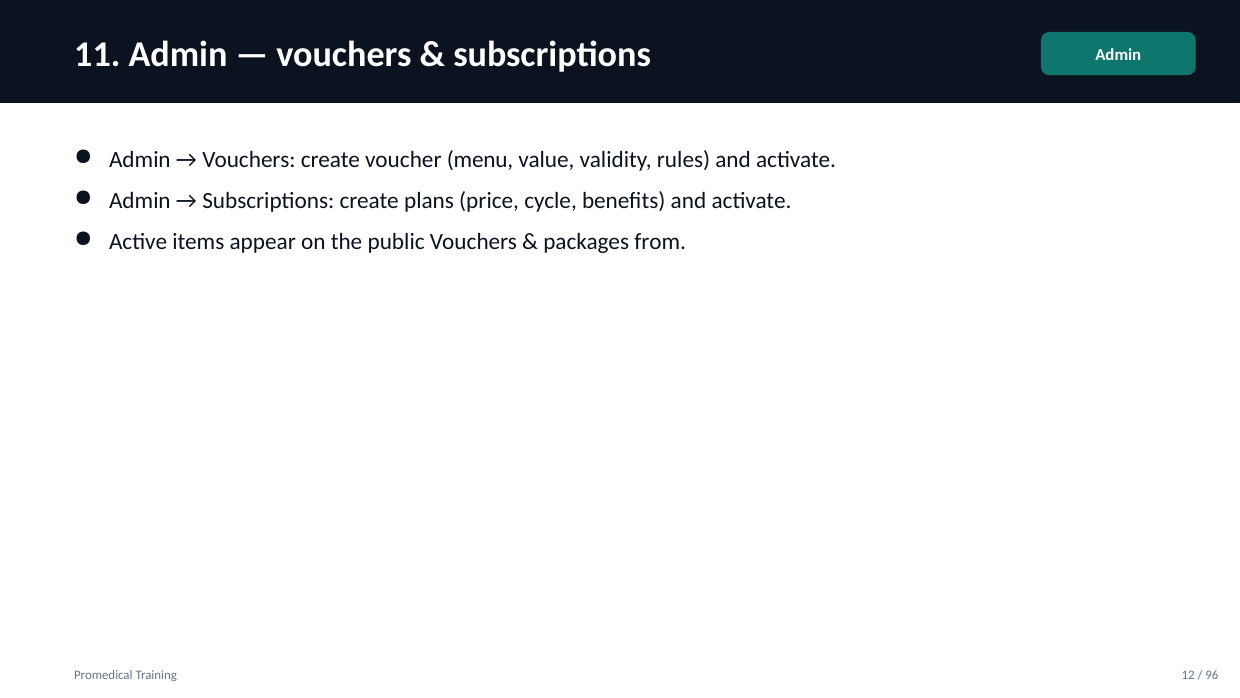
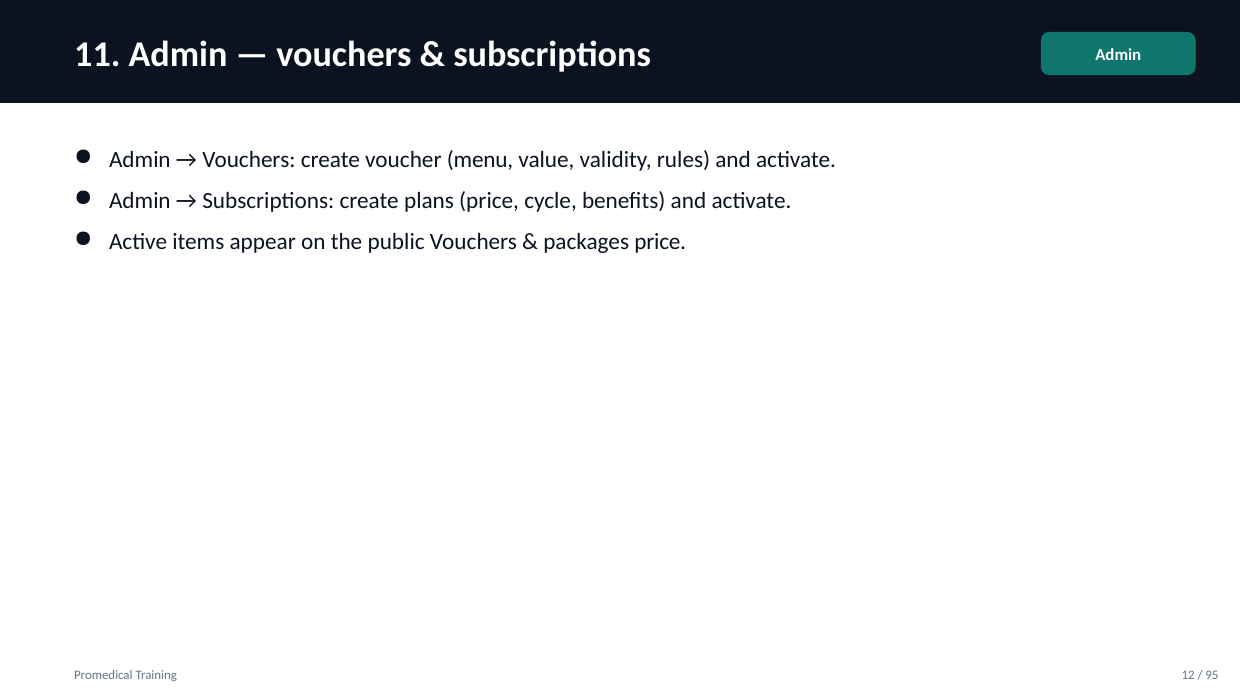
packages from: from -> price (660, 241)
96: 96 -> 95 (1212, 675)
